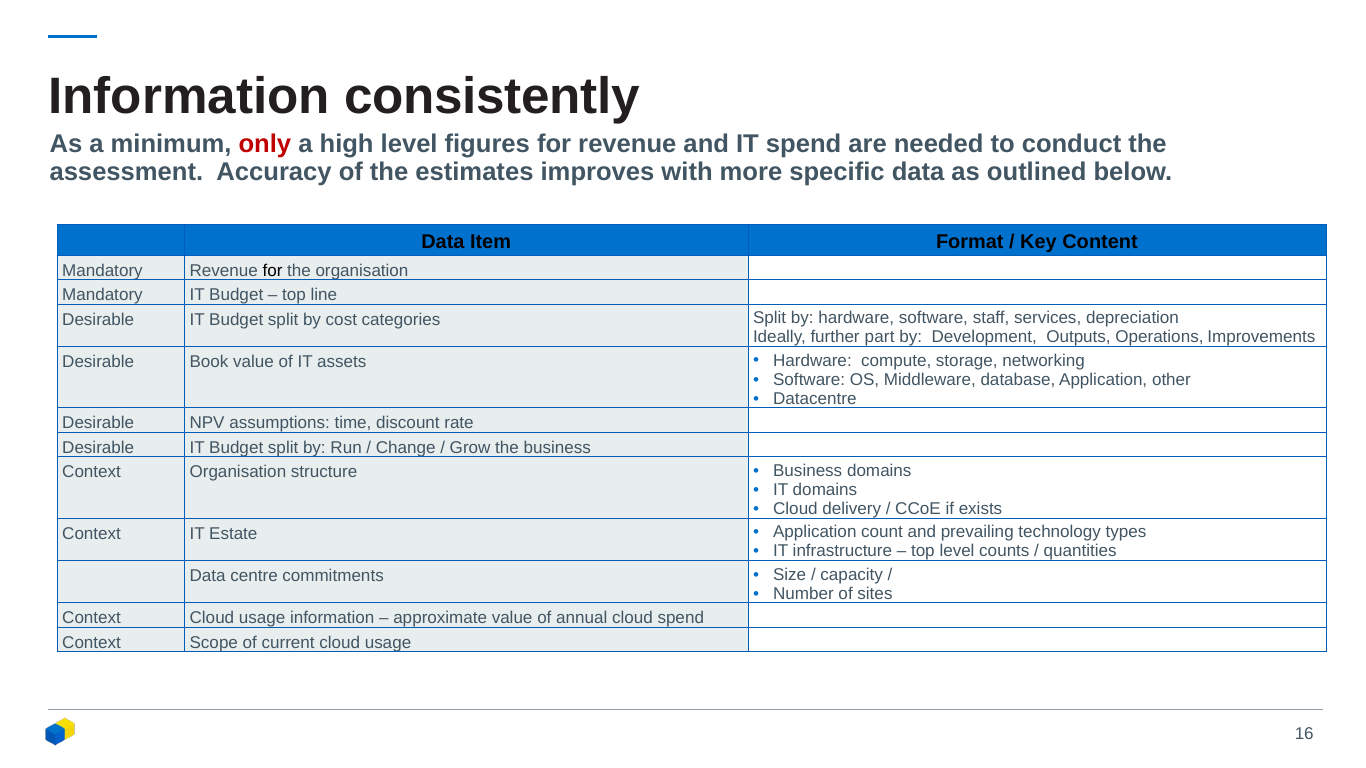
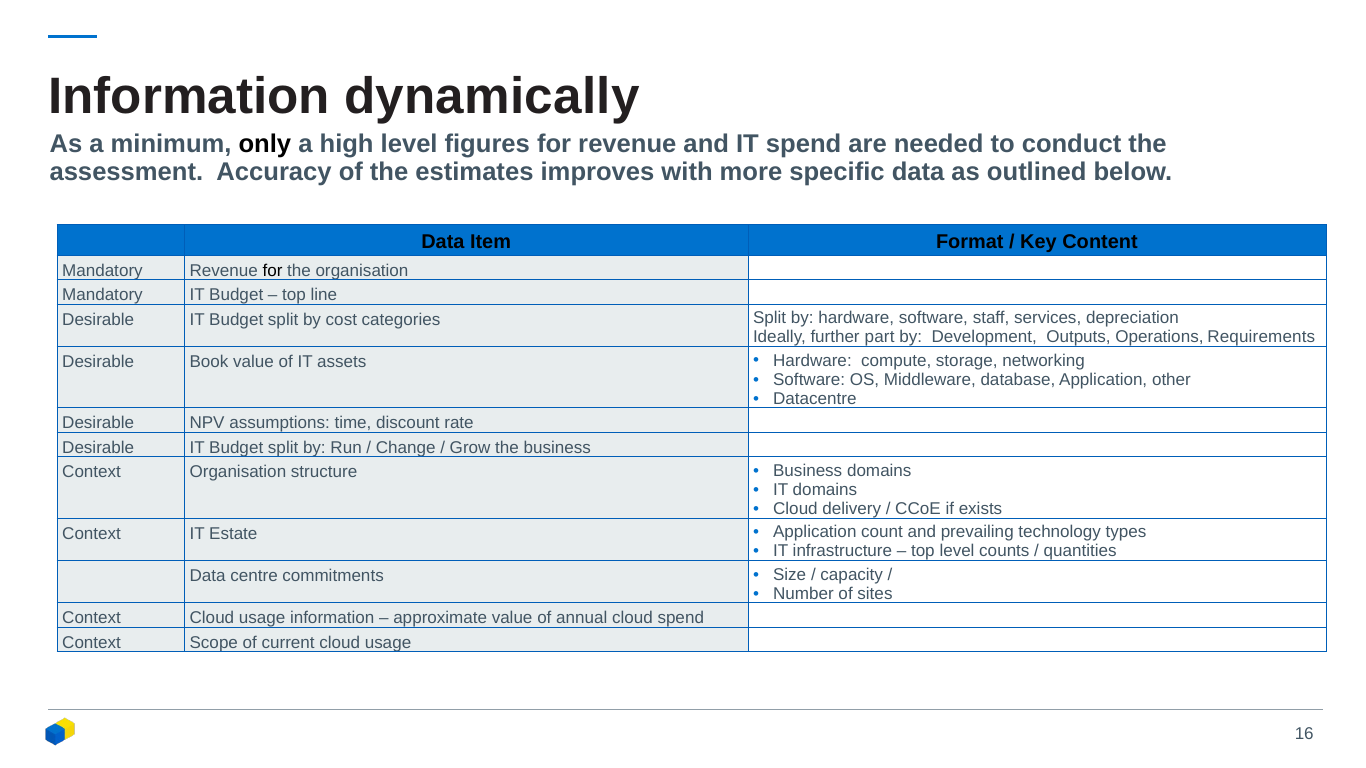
consistently: consistently -> dynamically (492, 97)
only colour: red -> black (265, 144)
Improvements: Improvements -> Requirements (1261, 337)
